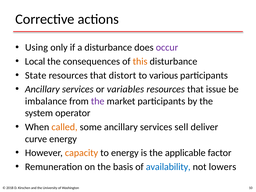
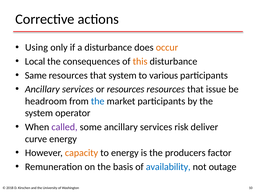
occur colour: purple -> orange (167, 47)
State: State -> Same (36, 75)
that distort: distort -> system (123, 75)
or variables: variables -> resources (126, 89)
imbalance: imbalance -> headroom (46, 101)
the colour: purple -> blue (98, 101)
called colour: orange -> purple (64, 127)
sell: sell -> risk (181, 127)
applicable: applicable -> producers (185, 153)
lowers: lowers -> outage (223, 167)
